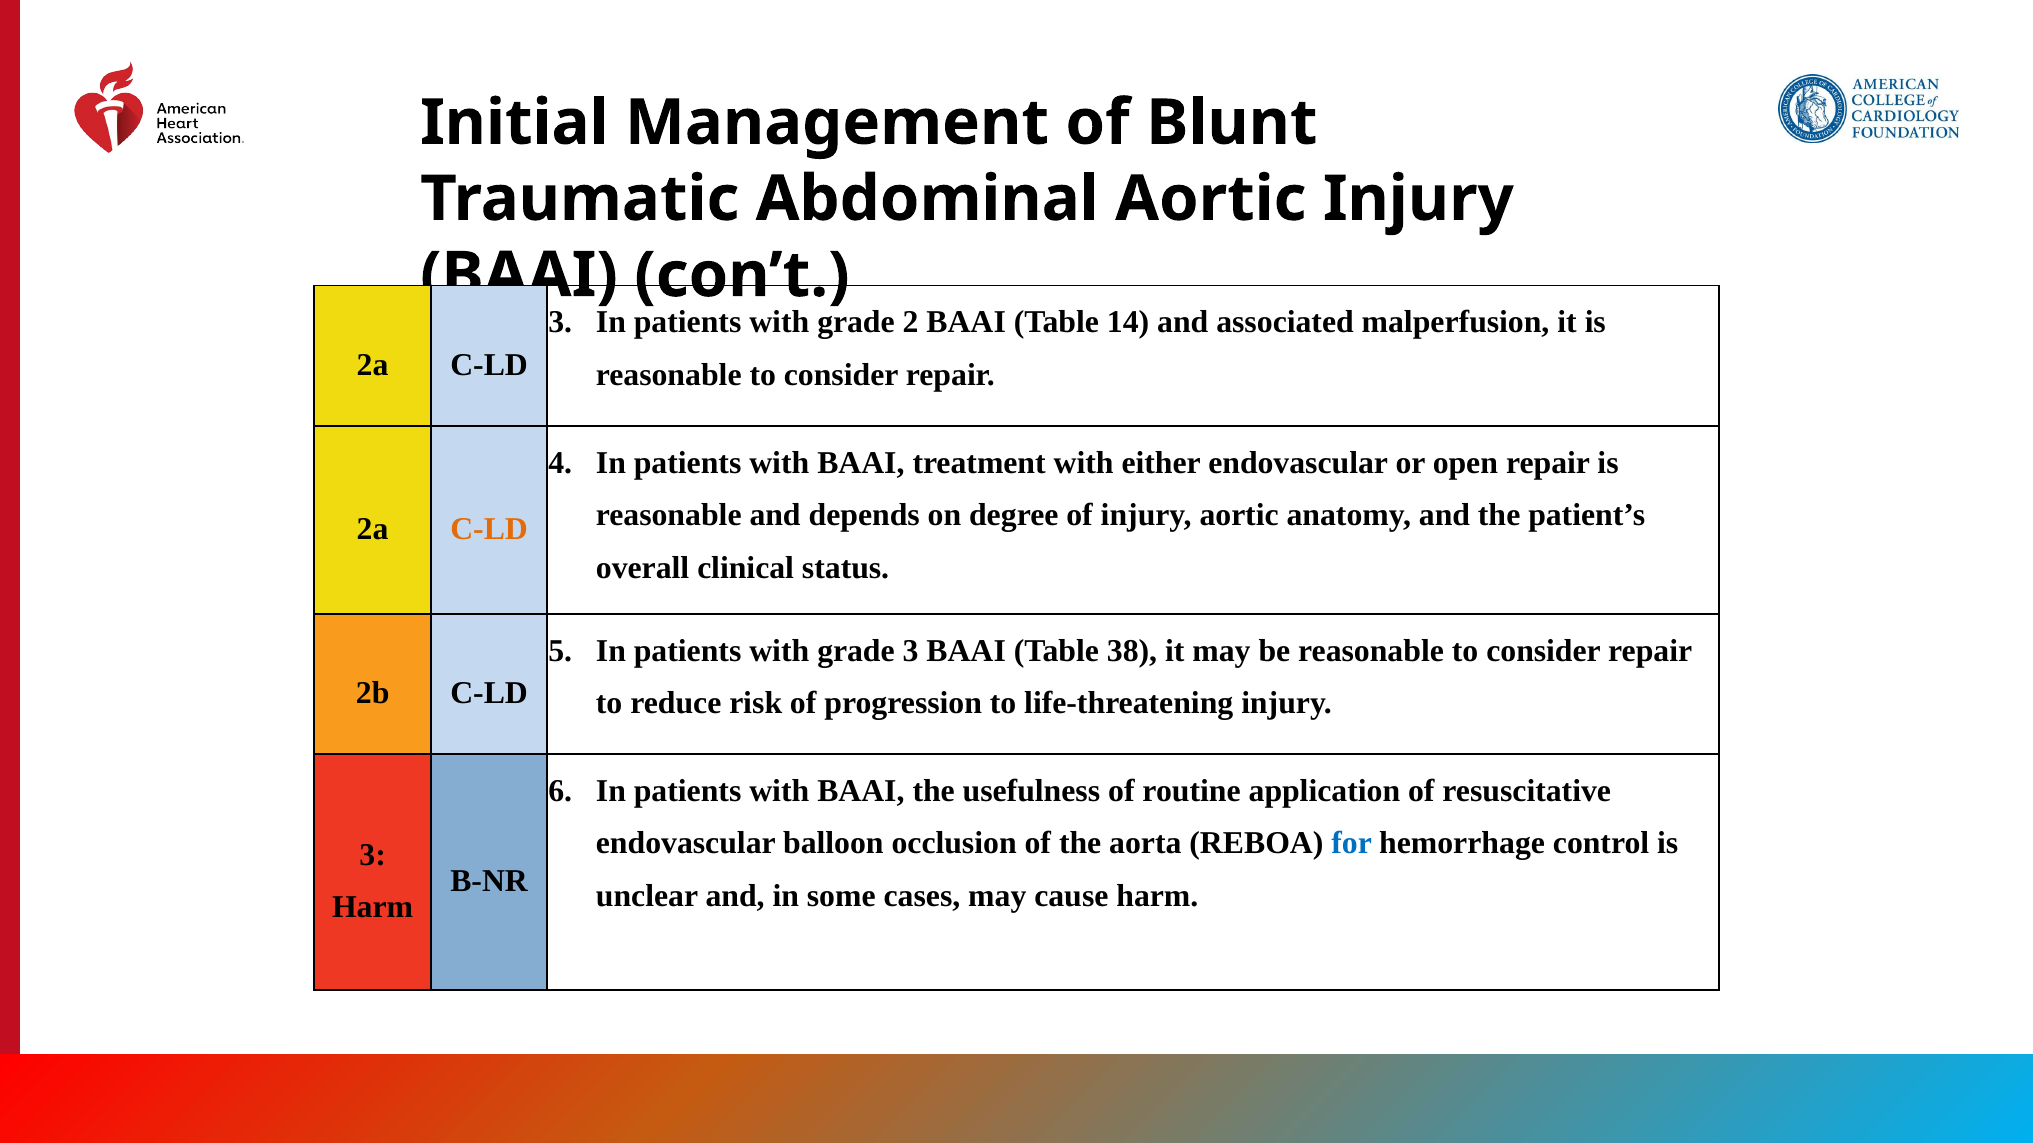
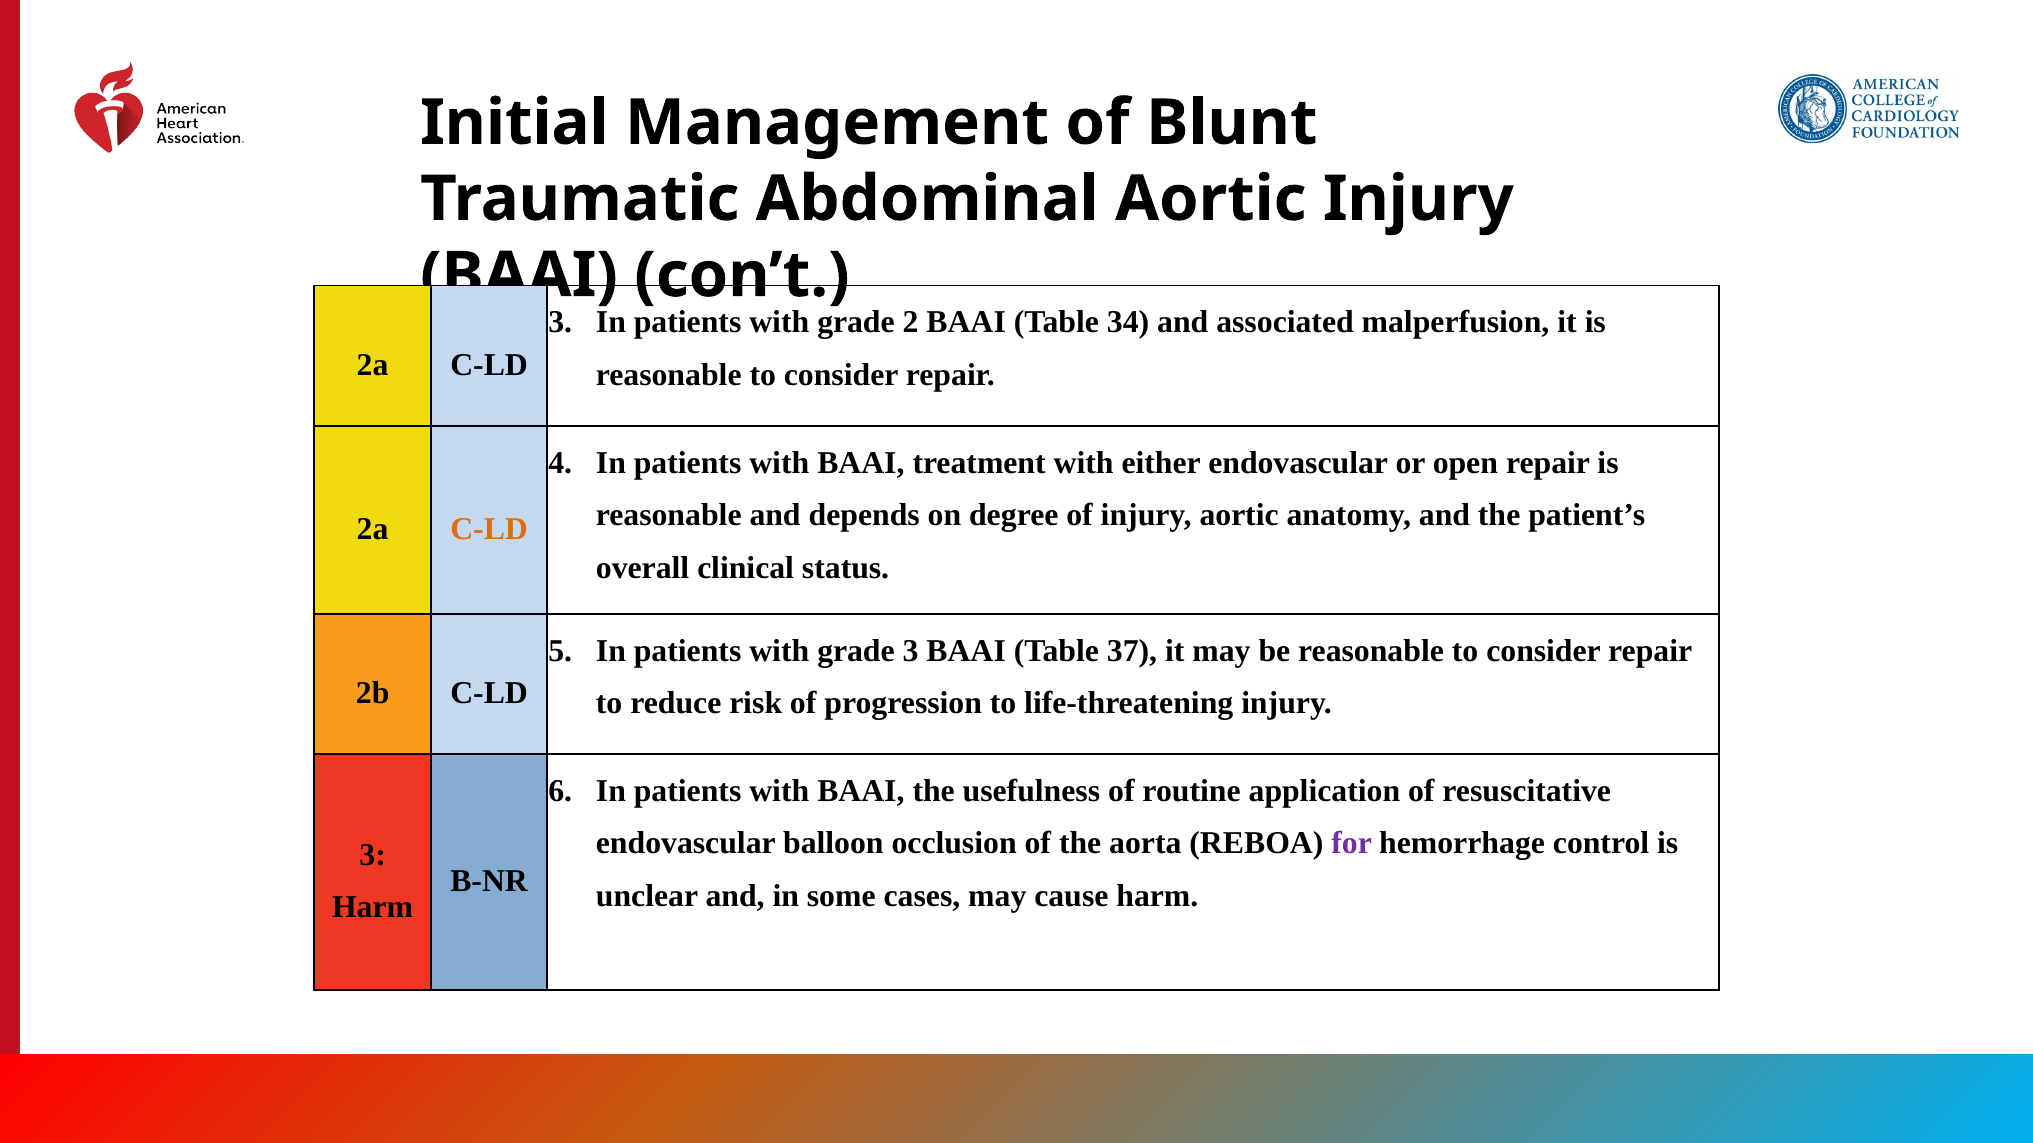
14: 14 -> 34 (1128, 323)
38: 38 -> 37 (1132, 651)
for colour: blue -> purple (1352, 844)
